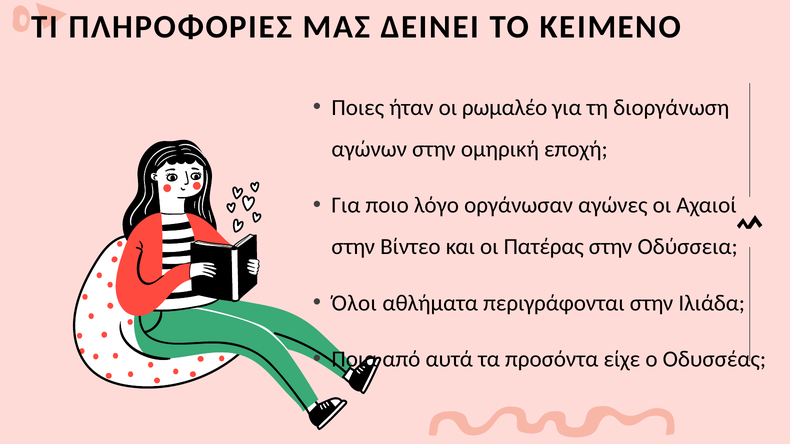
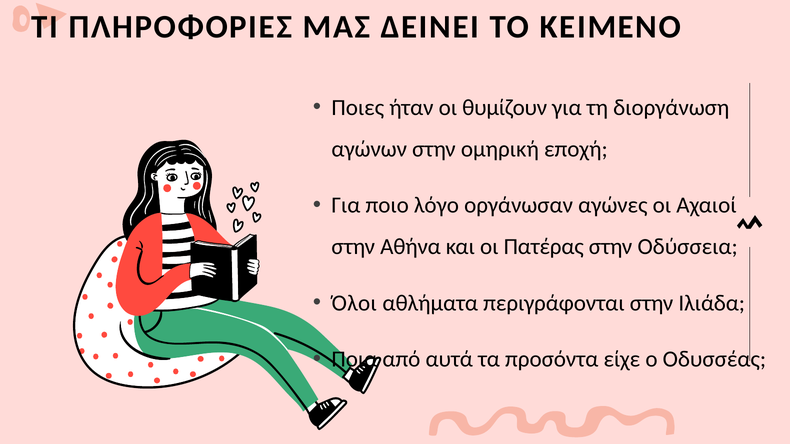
ρωμαλέο: ρωμαλέο -> θυμίζουν (505, 108)
Βίντεο: Βίντεο -> Aθήνα (410, 247)
